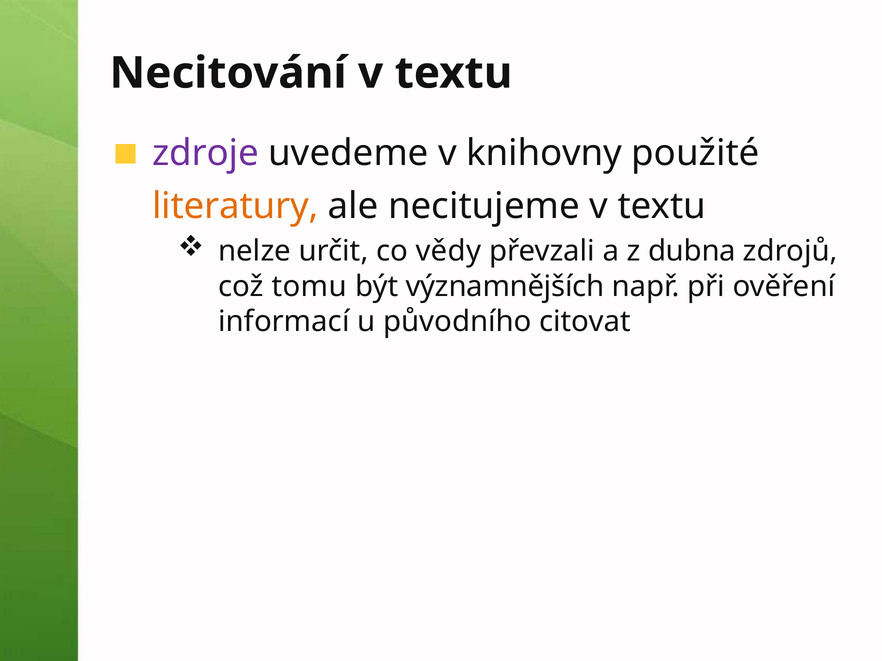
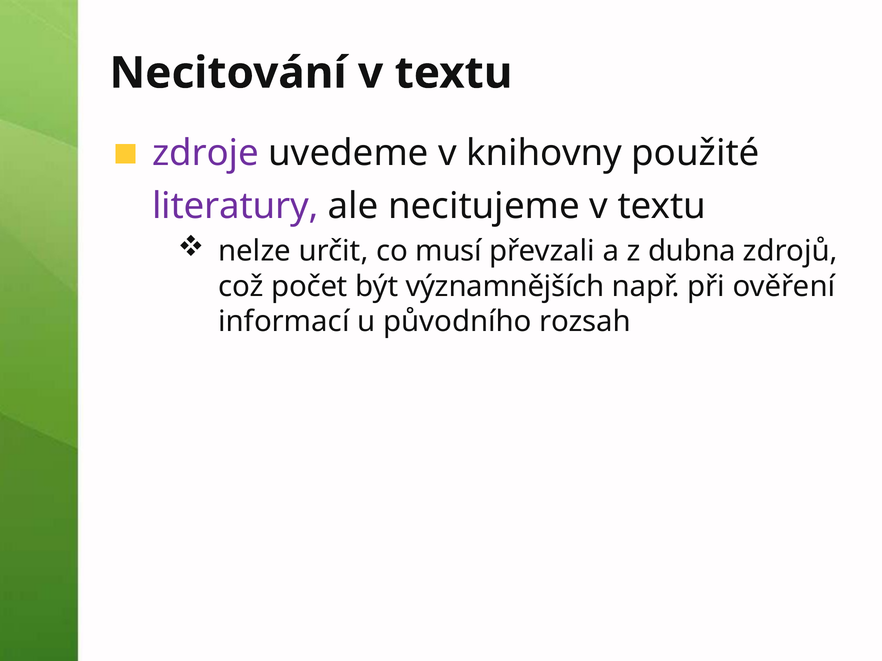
literatury colour: orange -> purple (235, 206)
vědy: vědy -> musí (449, 251)
tomu: tomu -> počet (309, 287)
citovat: citovat -> rozsah (585, 322)
